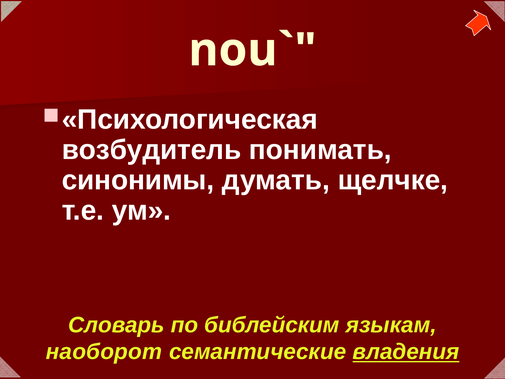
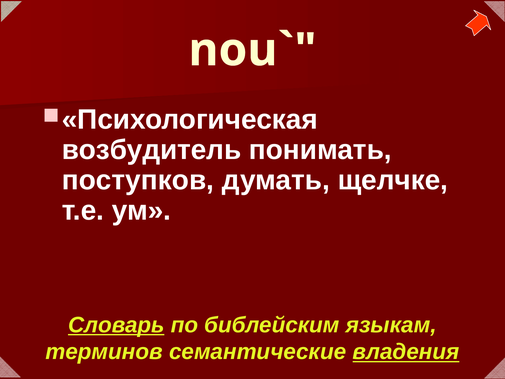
синонимы: синонимы -> поступков (138, 180)
Словарь underline: none -> present (116, 325)
наоборот: наоборот -> терминов (104, 352)
